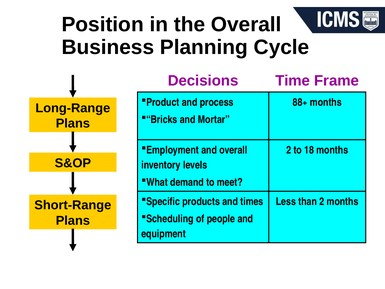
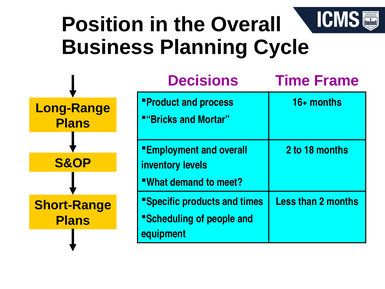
88+: 88+ -> 16+ (300, 102)
